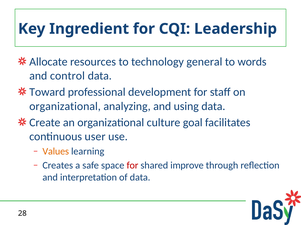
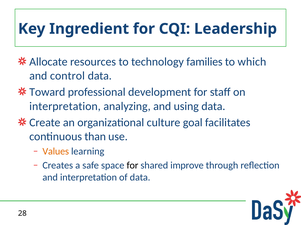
general: general -> families (204, 62)
words: words -> which (252, 62)
organizational: organizational -> interpretation (65, 107)
user: user -> than (95, 137)
for colour: red -> black (132, 166)
